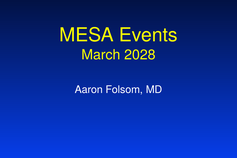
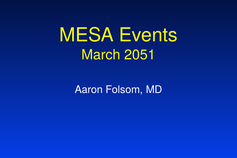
2028: 2028 -> 2051 (140, 55)
